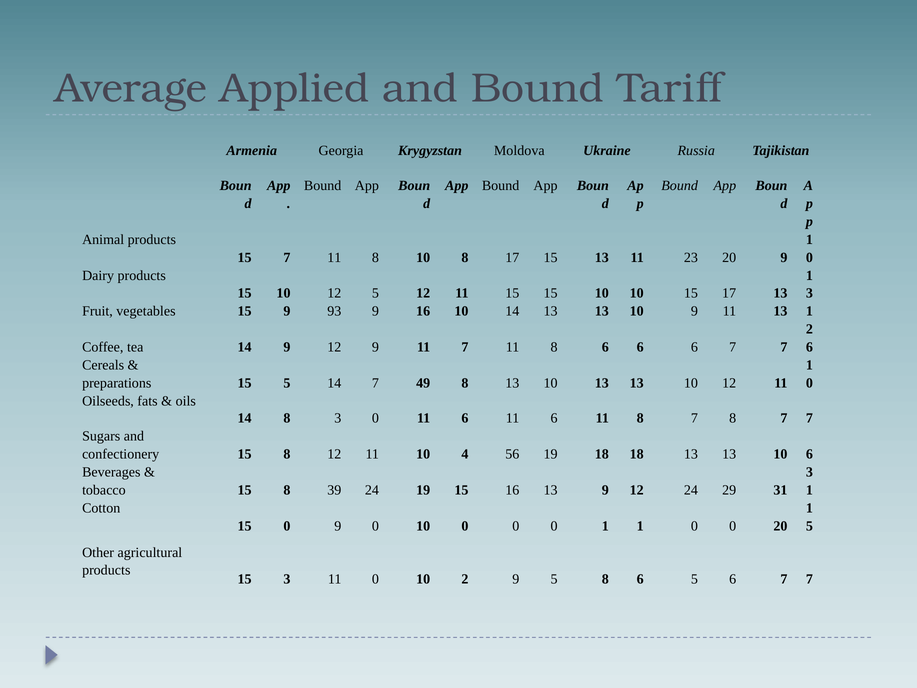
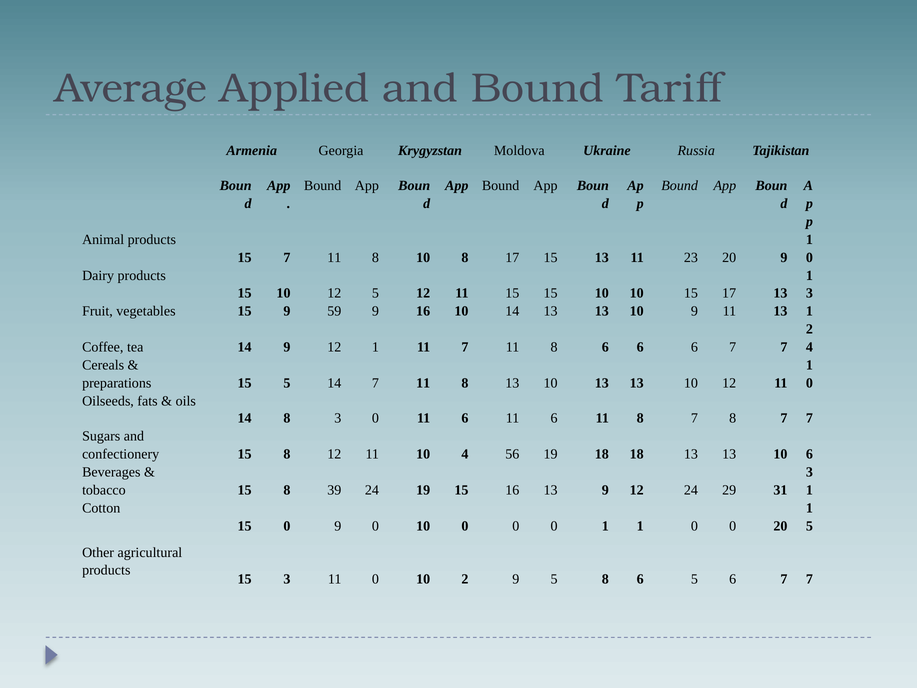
93: 93 -> 59 (334, 311)
12 9: 9 -> 1 (375, 347)
7 6: 6 -> 4 (809, 347)
14 7 49: 49 -> 11 (423, 383)
